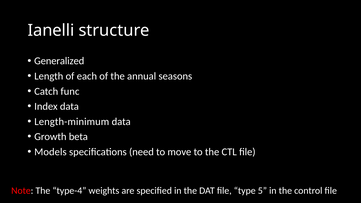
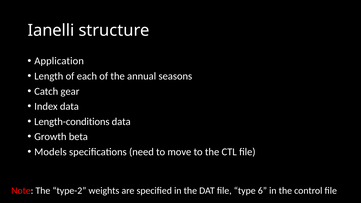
Generalized: Generalized -> Application (59, 61)
func: func -> gear (70, 91)
Length-minimum: Length-minimum -> Length-conditions (72, 122)
type-4: type-4 -> type-2 (69, 191)
5: 5 -> 6 (262, 191)
